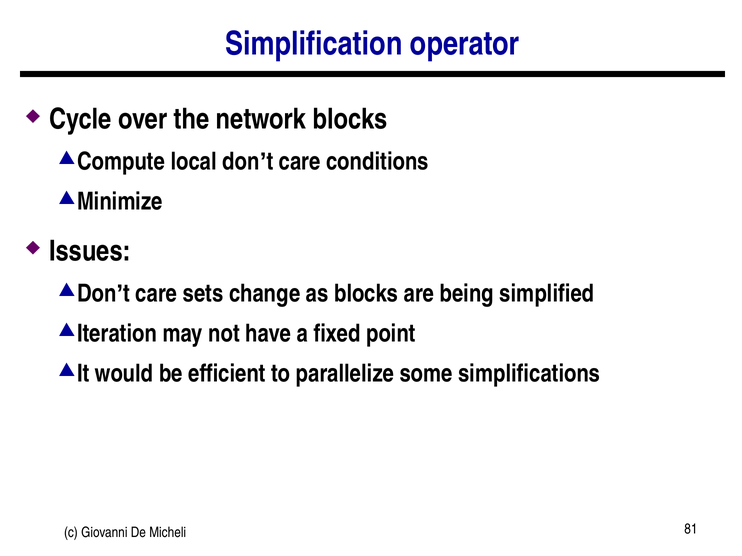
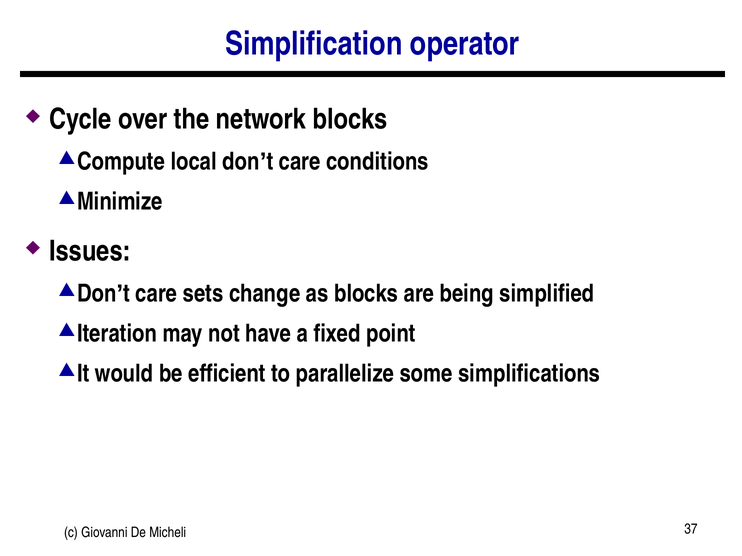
81: 81 -> 37 (691, 529)
